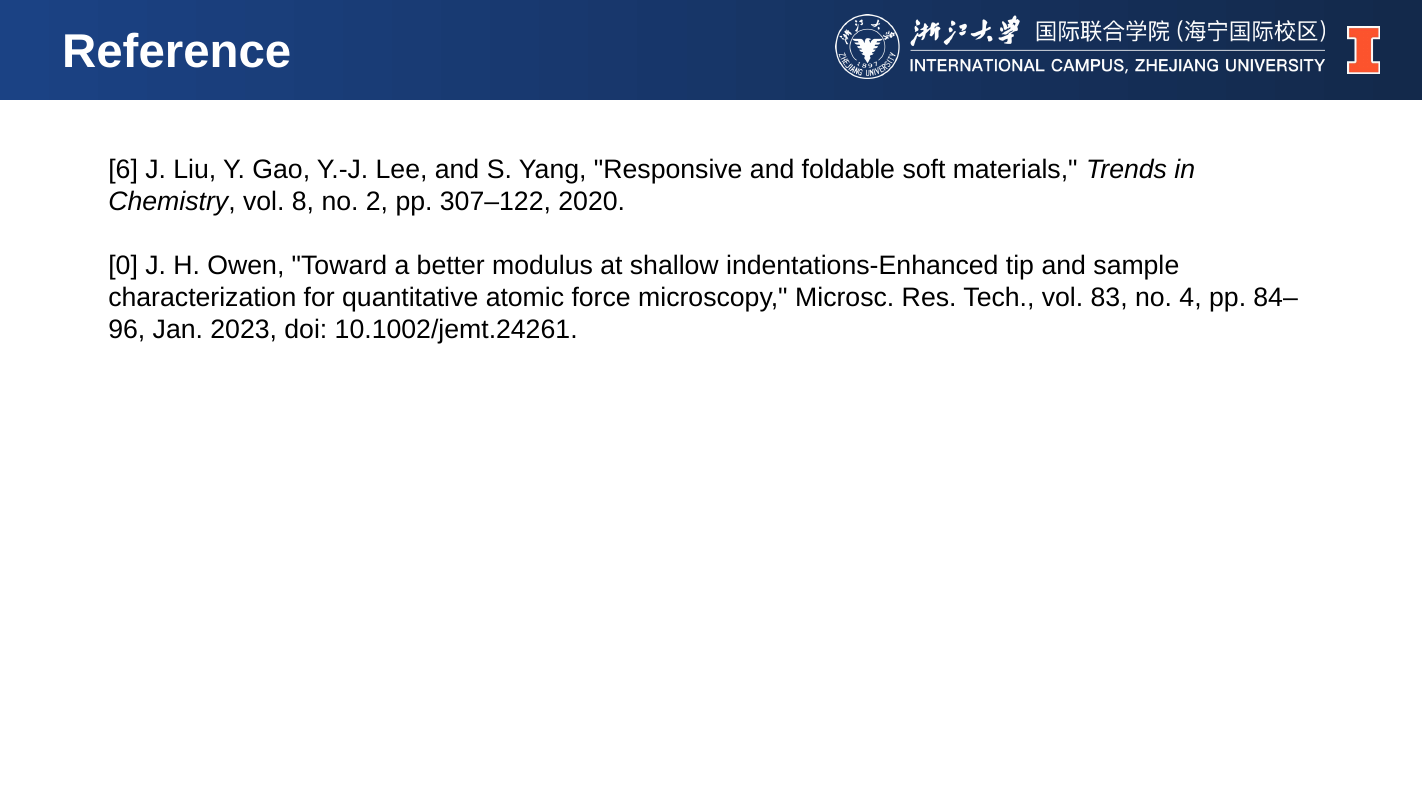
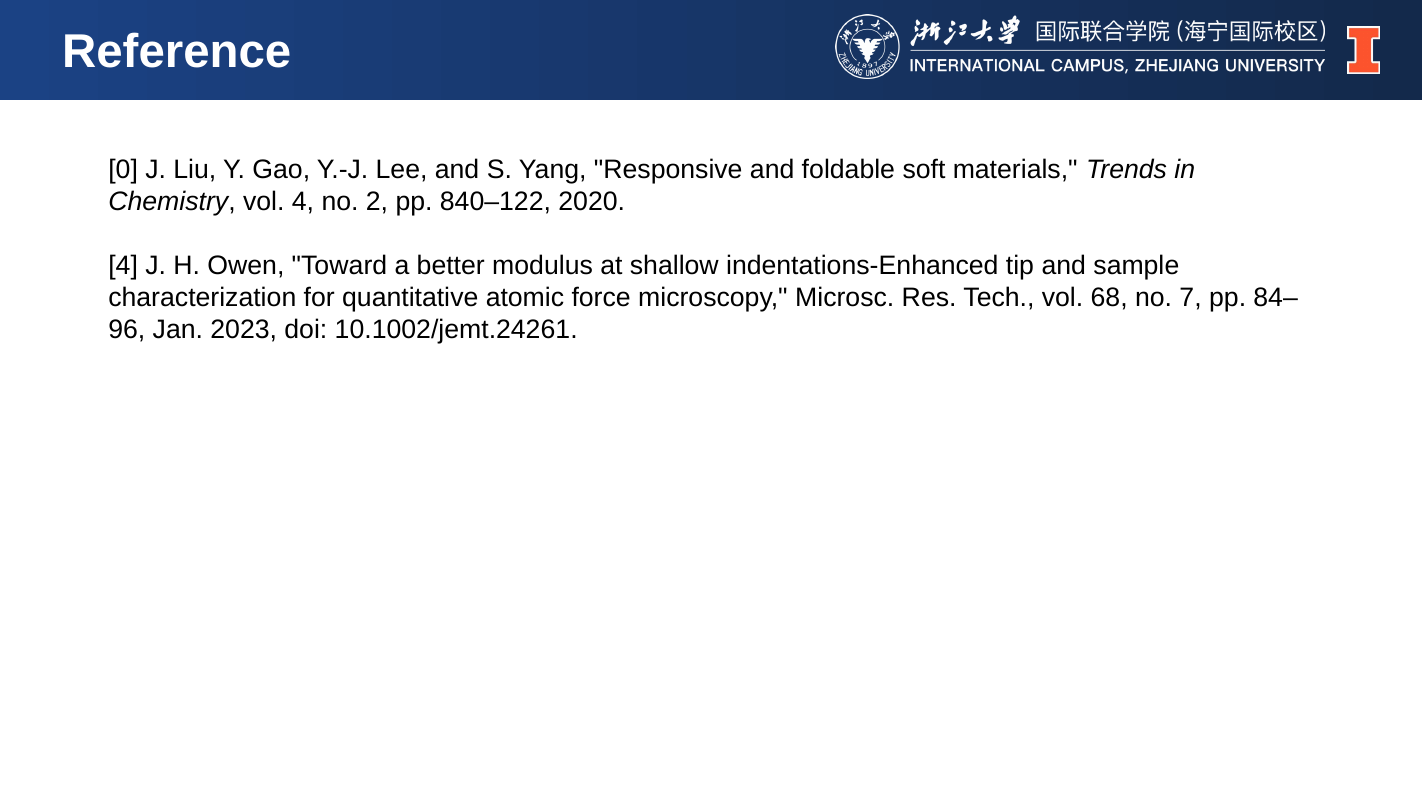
6: 6 -> 0 (123, 170)
vol 8: 8 -> 4 (303, 202)
307–122: 307–122 -> 840–122 (495, 202)
0: 0 -> 4 (123, 266)
83: 83 -> 68 (1109, 298)
4: 4 -> 7 (1191, 298)
